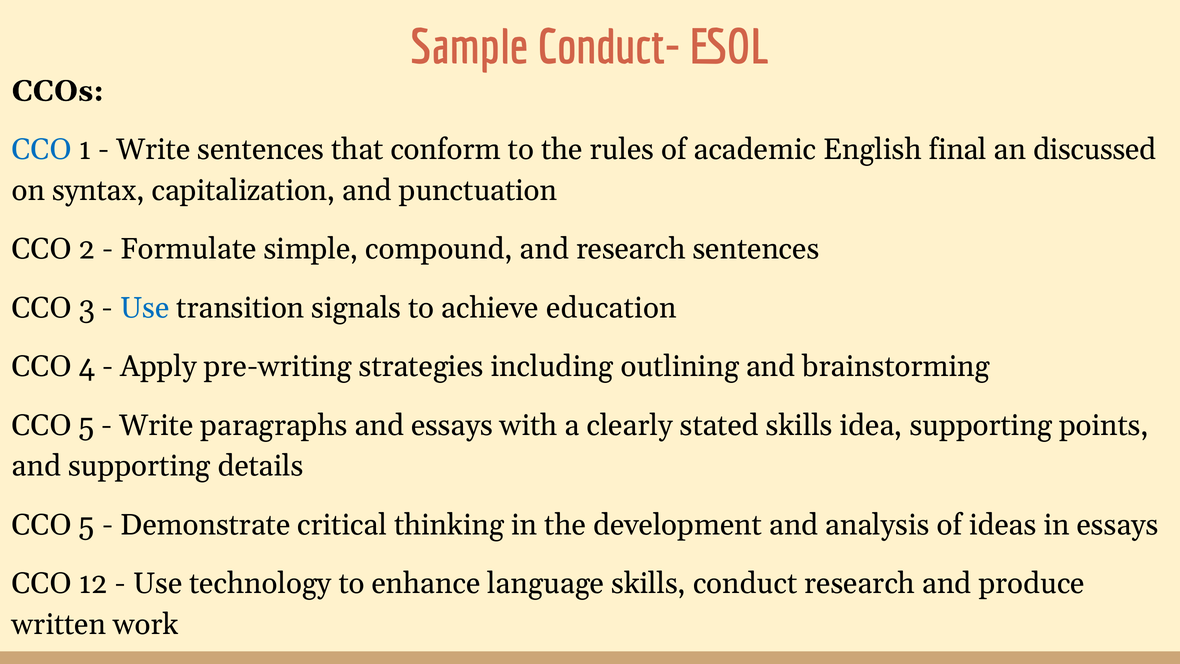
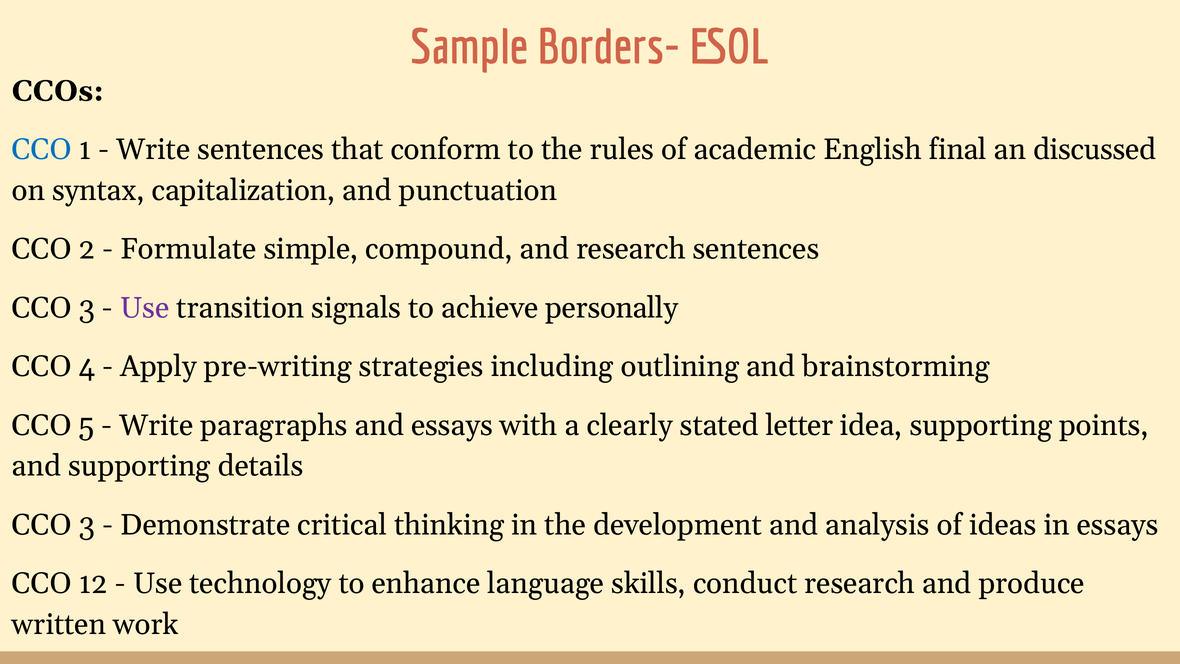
Conduct-: Conduct- -> Borders- (609, 47)
Use colour: blue -> purple (145, 308)
education: education -> personally (612, 308)
stated skills: skills -> letter (799, 425)
5: 5 -> 3 (87, 525)
